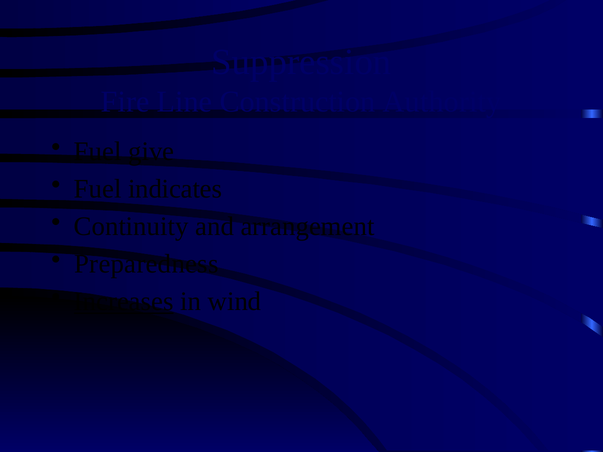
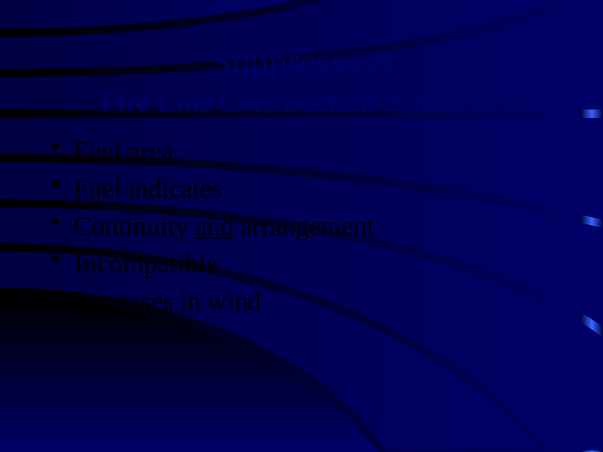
give: give -> area (151, 152)
and underline: none -> present (215, 227)
Preparedness: Preparedness -> Incompatible (146, 264)
